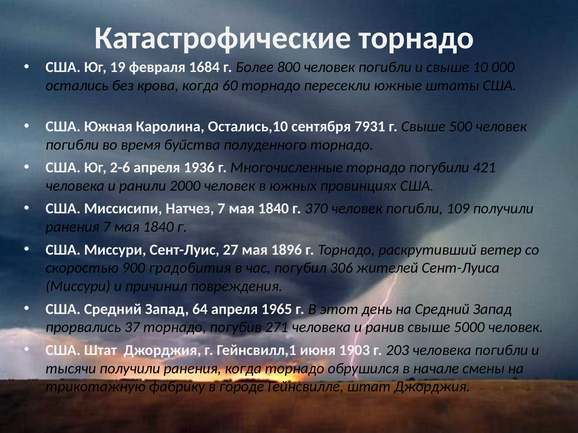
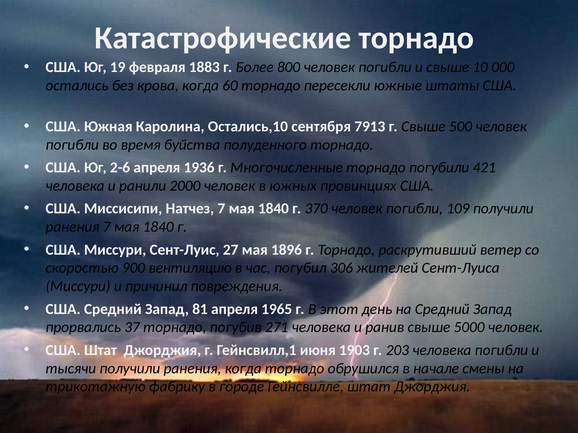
1684: 1684 -> 1883 (204, 67)
7931: 7931 -> 7913 (370, 127)
градобития: градобития -> вентиляцию (190, 268)
64: 64 -> 81 (200, 309)
